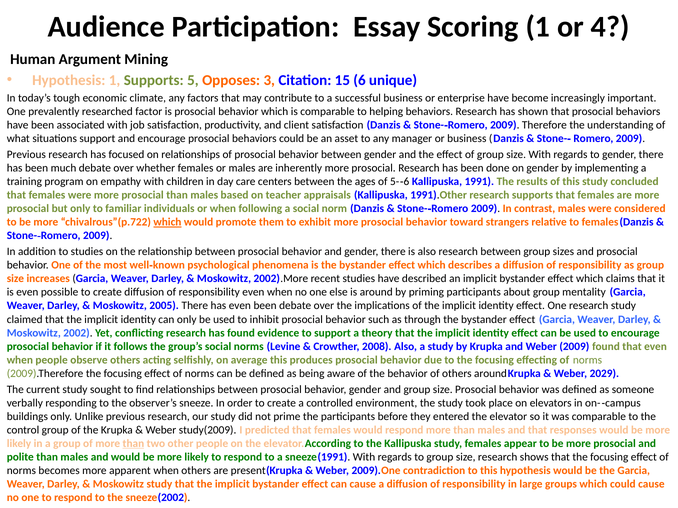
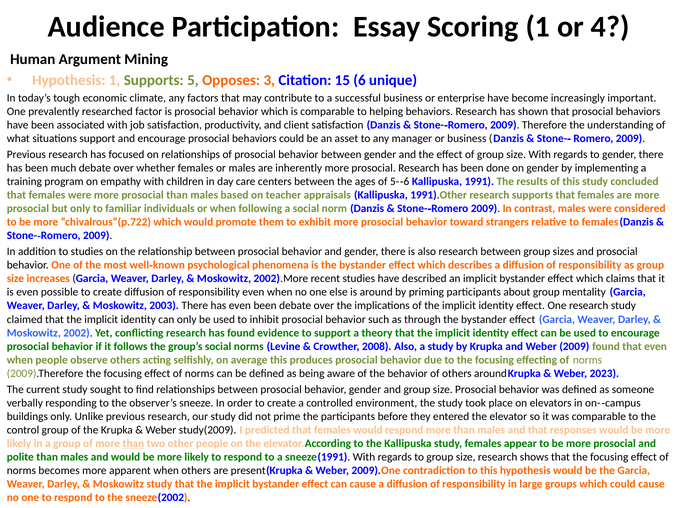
which underline: present -> none (167, 222)
2005: 2005 -> 2003 (164, 306)
2029: 2029 -> 2023 (604, 374)
